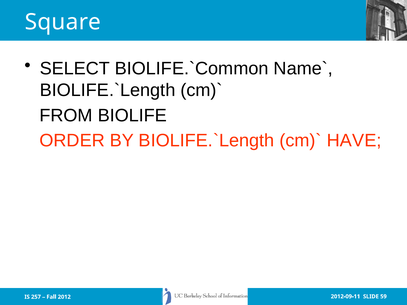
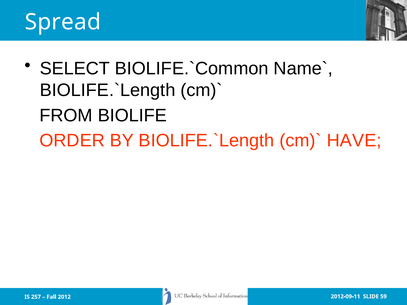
Square: Square -> Spread (63, 22)
